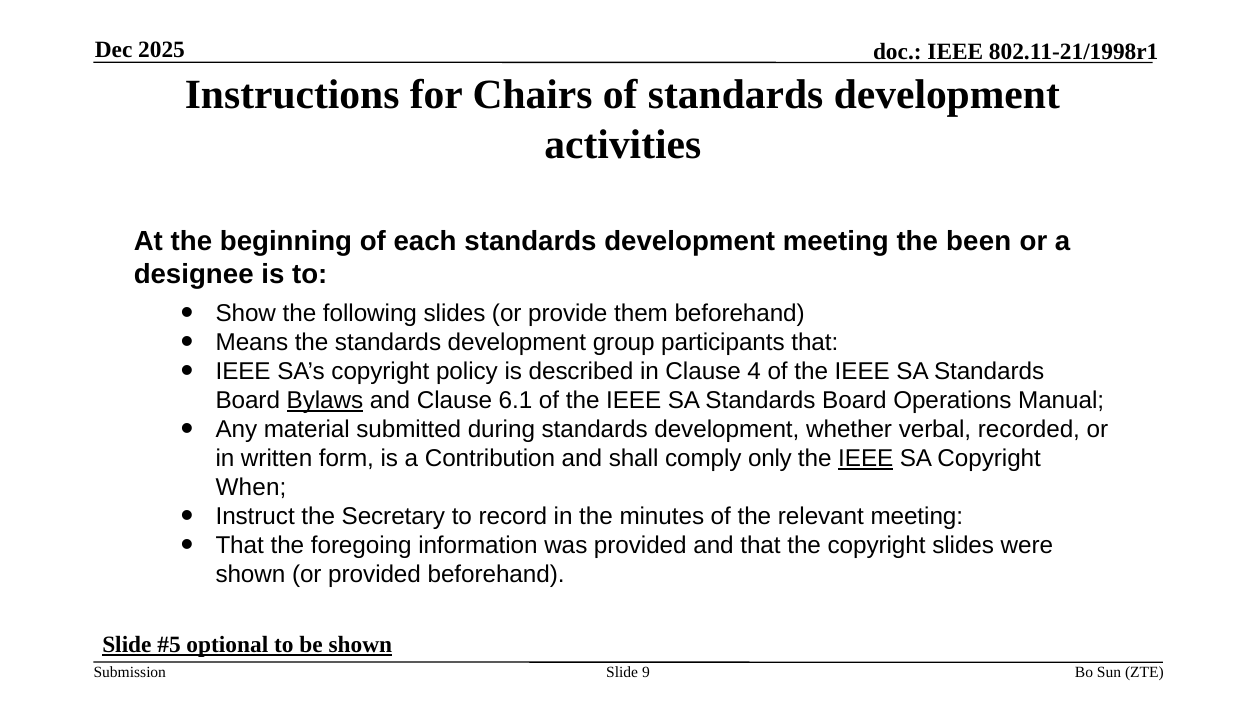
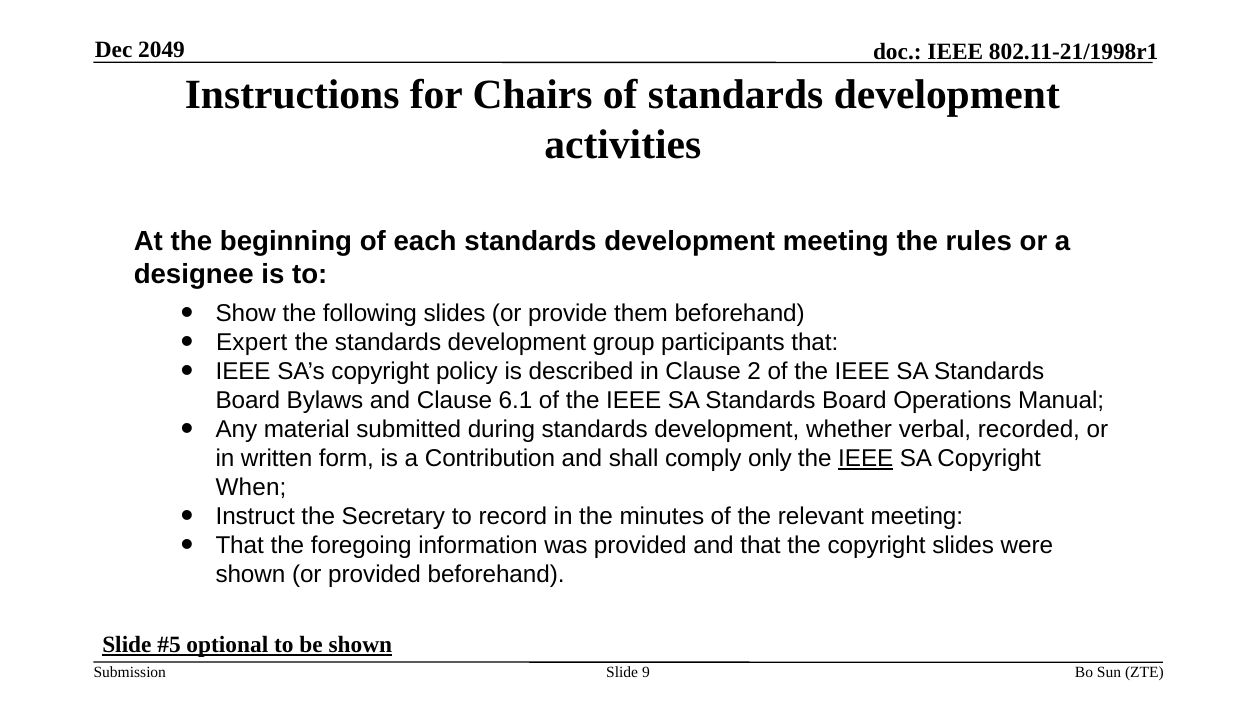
2025: 2025 -> 2049 (162, 50)
been: been -> rules (979, 241)
Means: Means -> Expert (252, 342)
4: 4 -> 2 (754, 371)
Bylaws underline: present -> none (325, 400)
